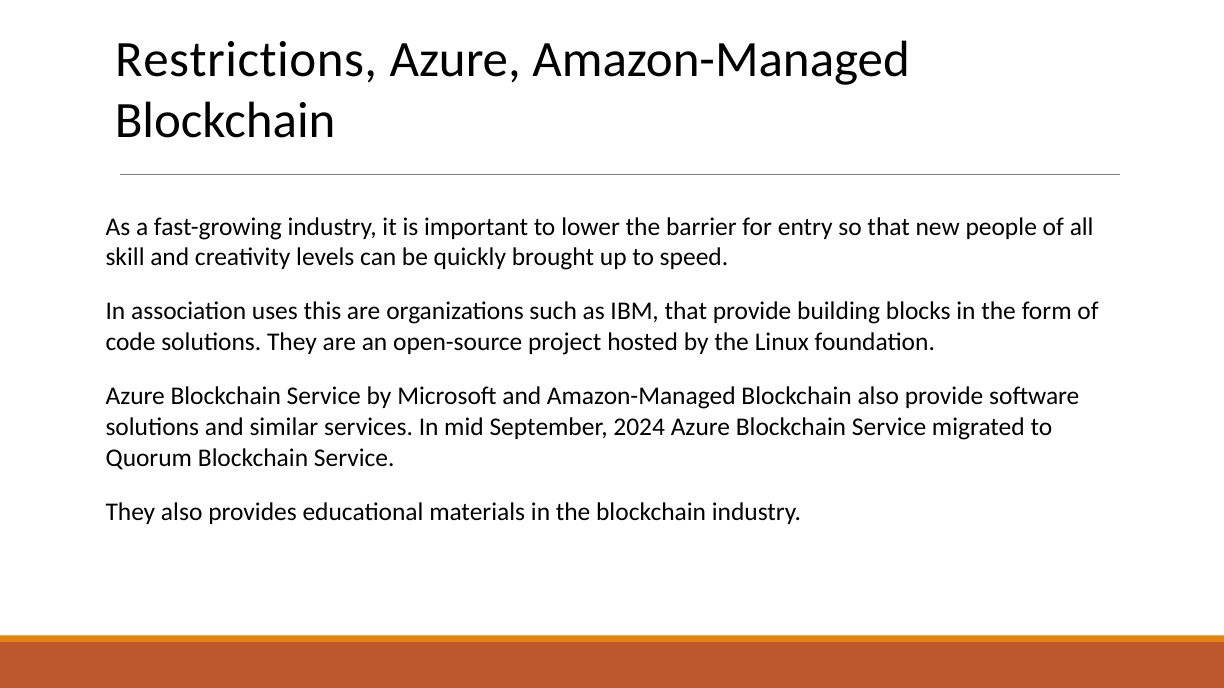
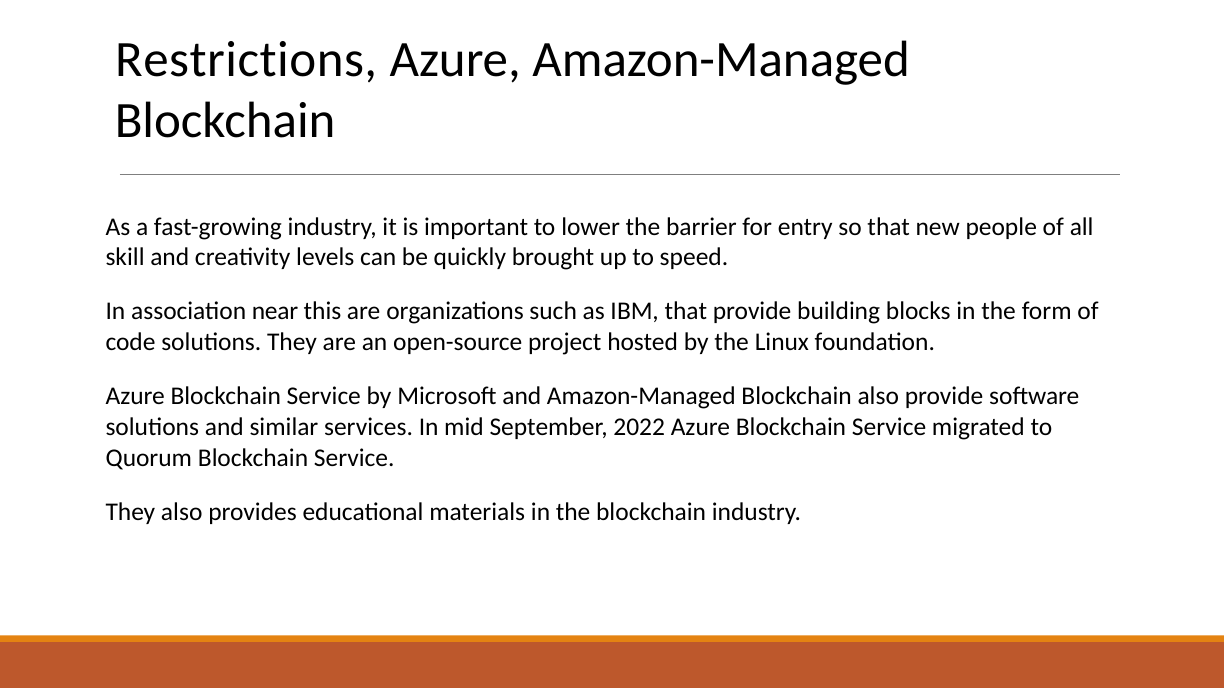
uses: uses -> near (275, 312)
2024: 2024 -> 2022 (639, 427)
